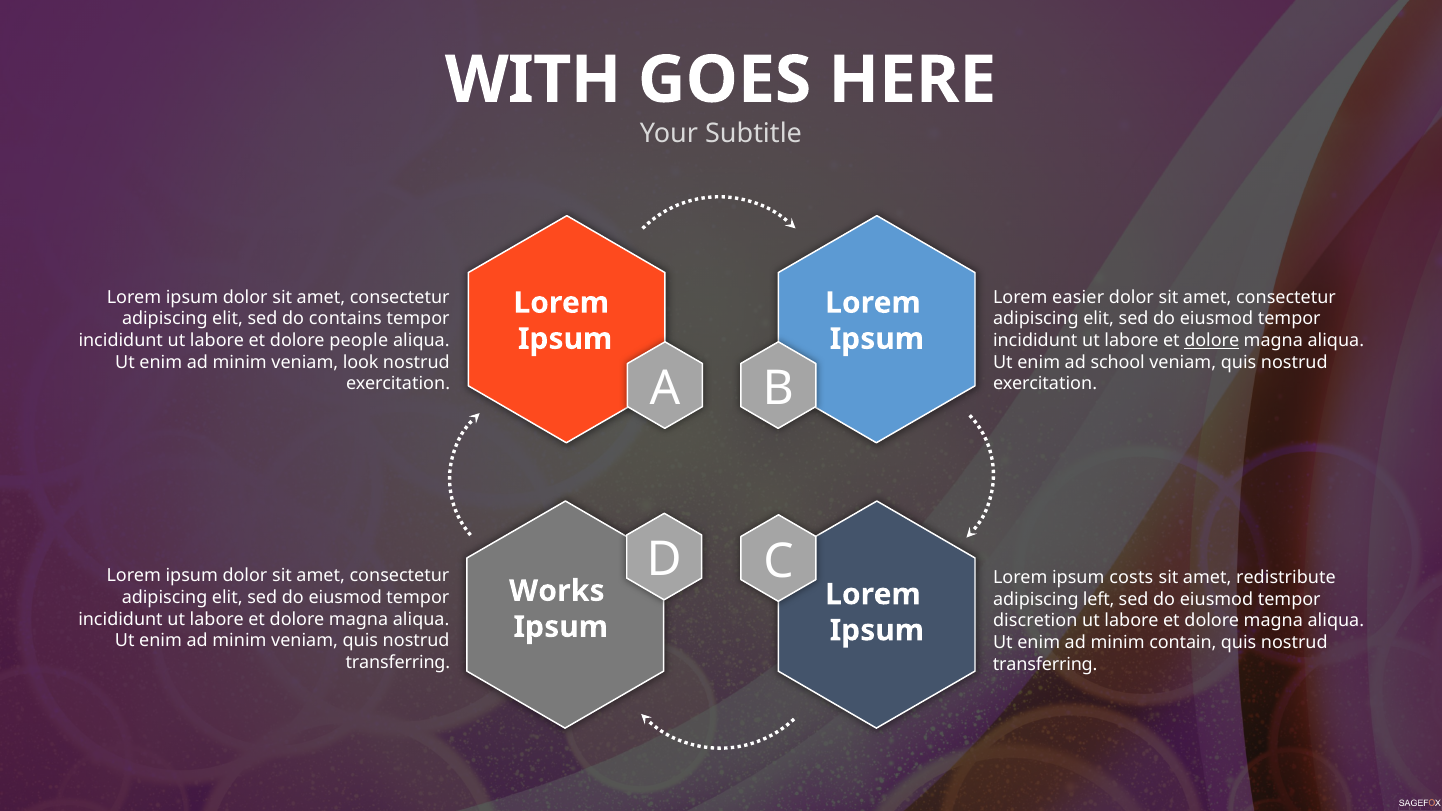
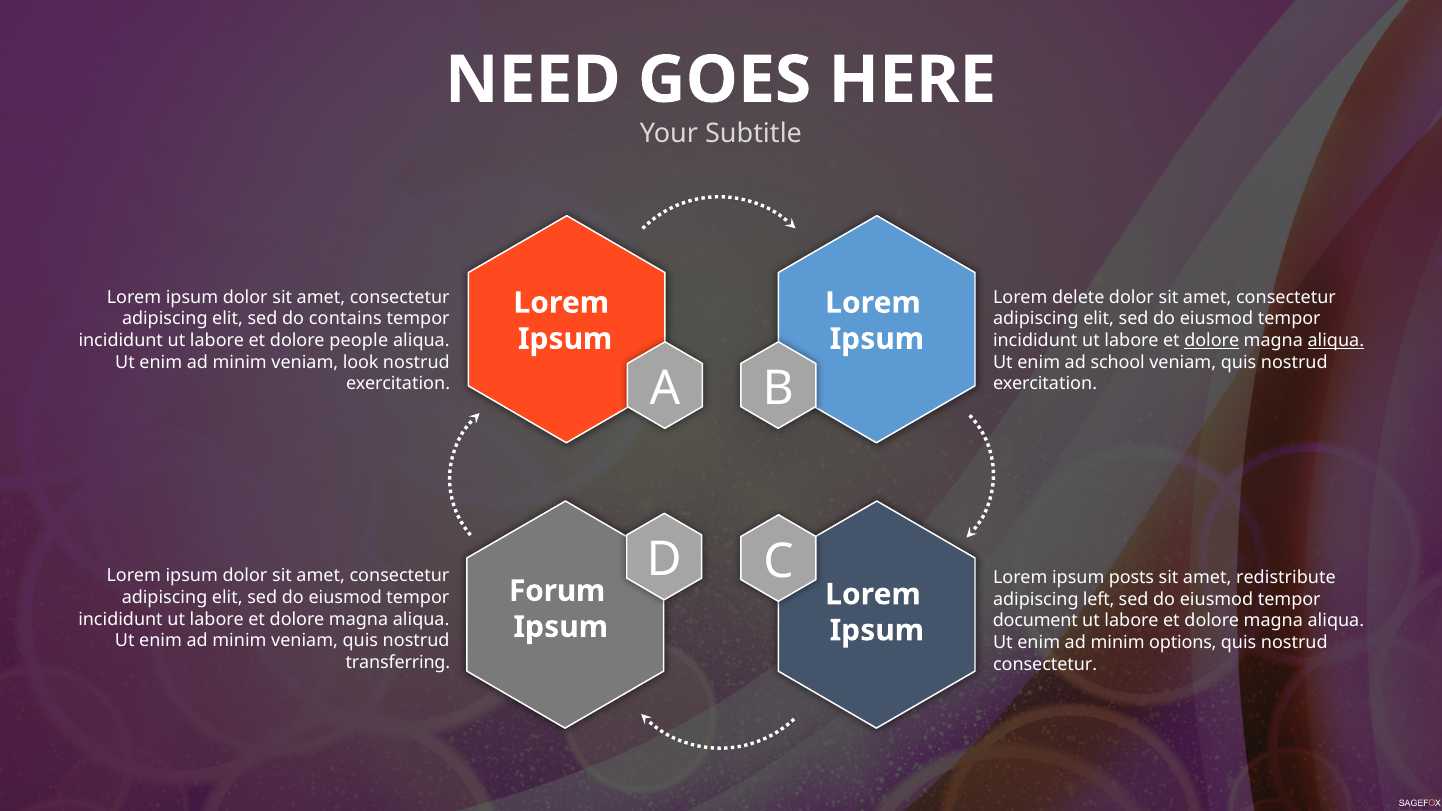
WITH: WITH -> NEED (533, 80)
easier: easier -> delete (1078, 297)
aliqua underline: none -> present (1336, 341)
costs: costs -> posts (1132, 578)
Works: Works -> Forum (557, 591)
discretion: discretion -> document (1035, 621)
contain: contain -> options (1183, 643)
transferring: transferring -> consectetur (1045, 664)
